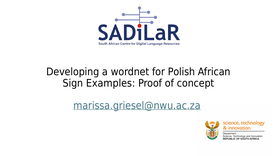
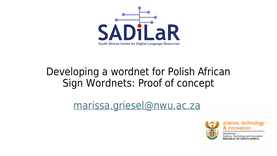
Examples: Examples -> Wordnets (111, 83)
